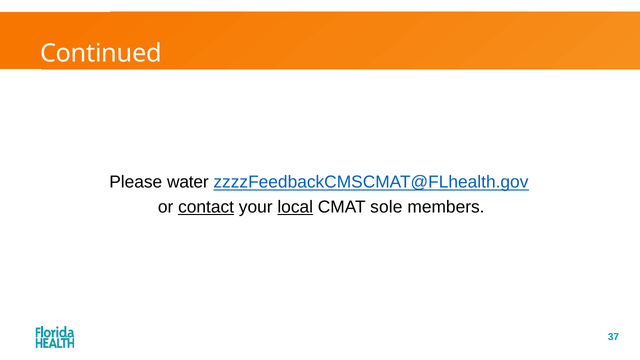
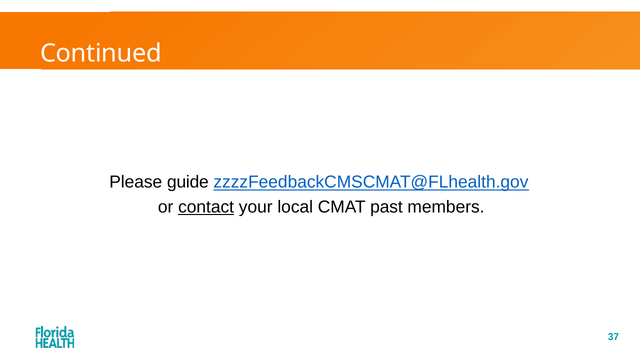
water: water -> guide (188, 182)
local underline: present -> none (295, 207)
sole: sole -> past (386, 207)
